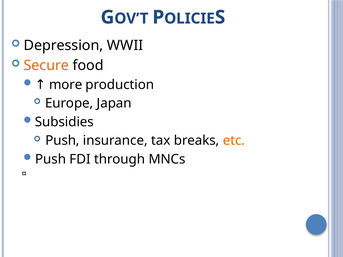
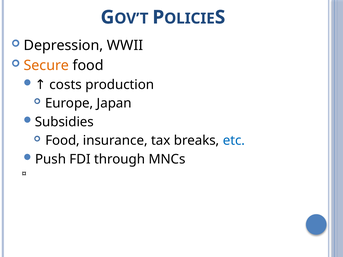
more: more -> costs (66, 85)
Push: Push -> Food (63, 141)
etc colour: orange -> blue (234, 141)
